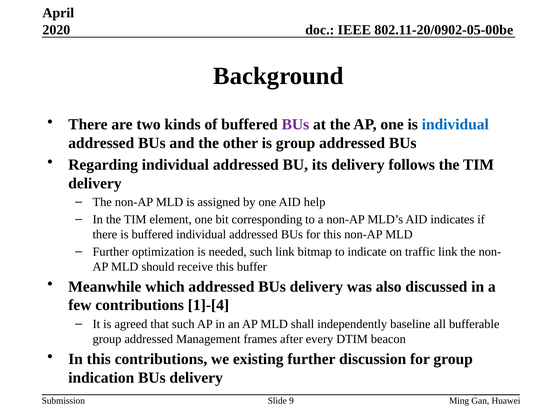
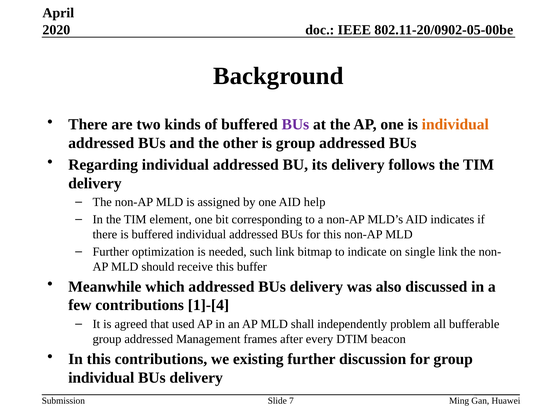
individual colour: blue -> orange (455, 124)
traffic: traffic -> single (420, 252)
that such: such -> used (183, 324)
baseline: baseline -> problem (410, 324)
indication: indication -> individual (101, 377)
9: 9 -> 7 (291, 401)
